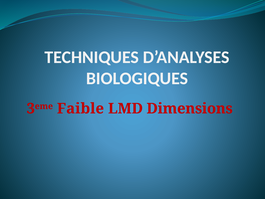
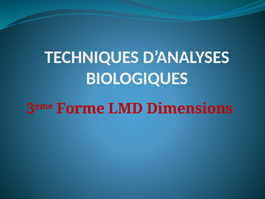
Faible: Faible -> Forme (81, 108)
